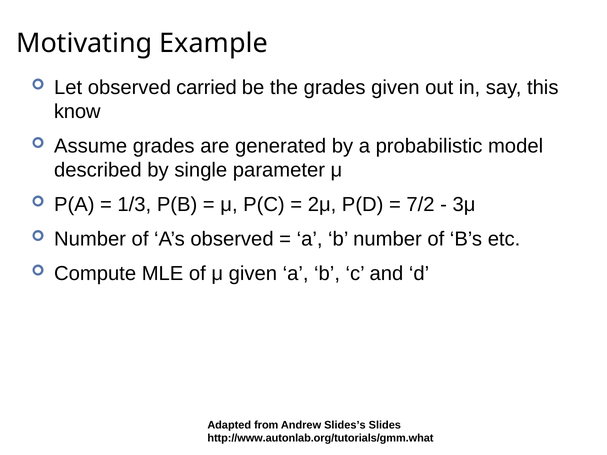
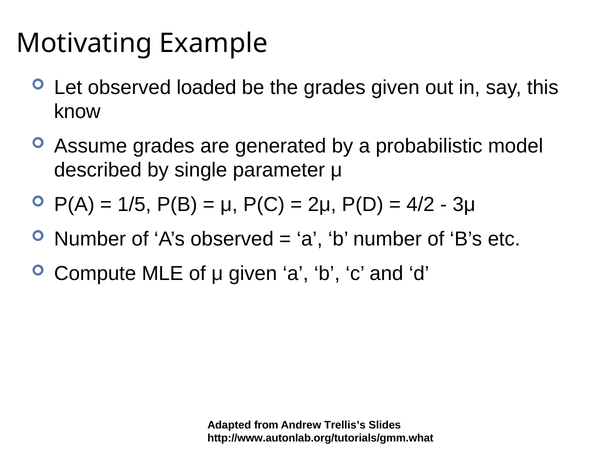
carried: carried -> loaded (207, 87)
1/3: 1/3 -> 1/5 (134, 205)
7/2: 7/2 -> 4/2 (421, 205)
Slides’s: Slides’s -> Trellis’s (345, 425)
